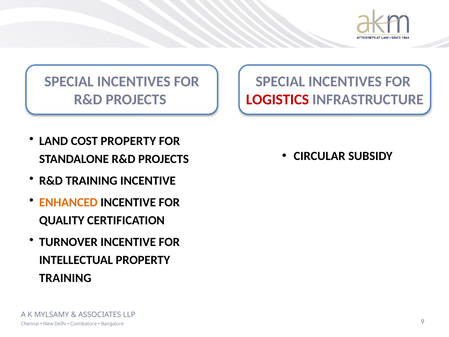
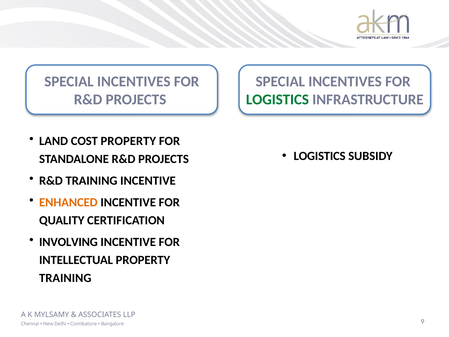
LOGISTICS colour: red -> green (277, 100)
CIRCULAR: CIRCULAR -> LOGISTICS (320, 156)
TURNOVER: TURNOVER -> INVOLVING (68, 242)
